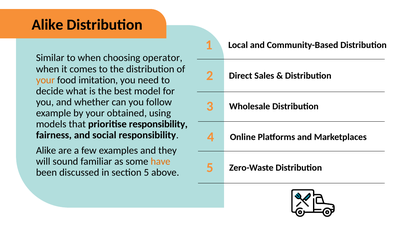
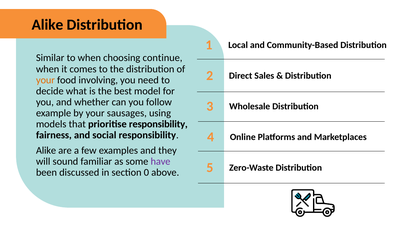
operator: operator -> continue (163, 58)
imitation: imitation -> involving (98, 80)
obtained: obtained -> sausages (127, 113)
have colour: orange -> purple (161, 162)
section 5: 5 -> 0 (146, 173)
